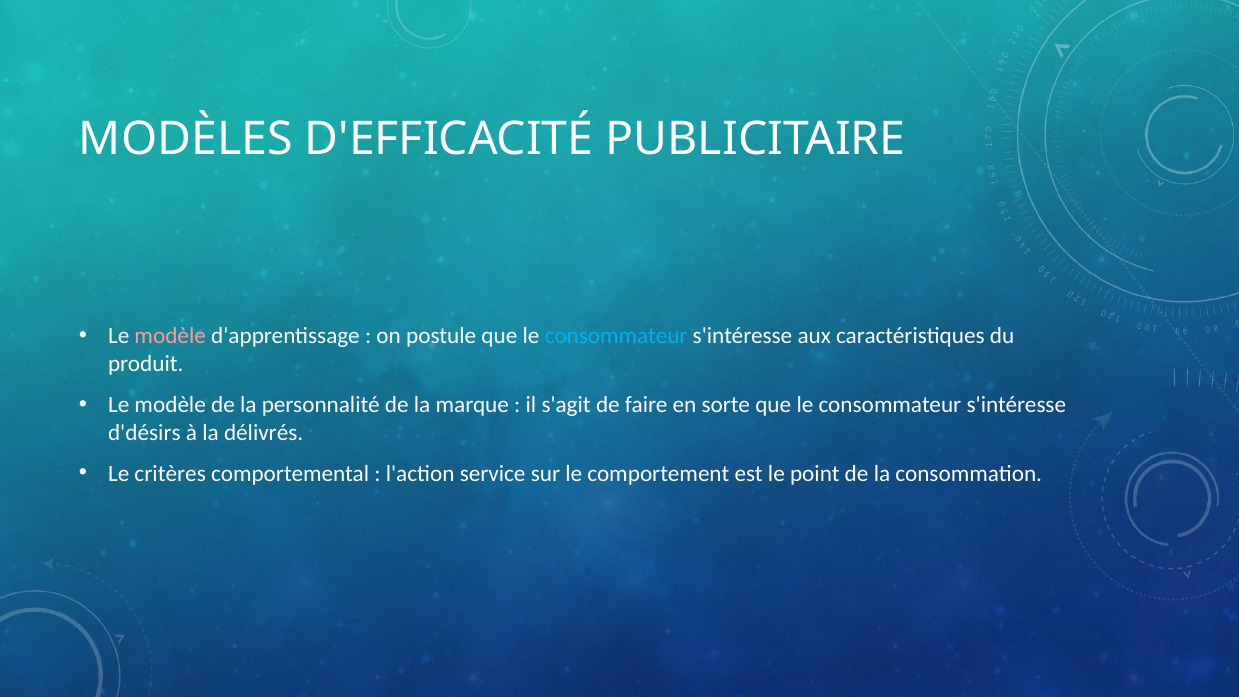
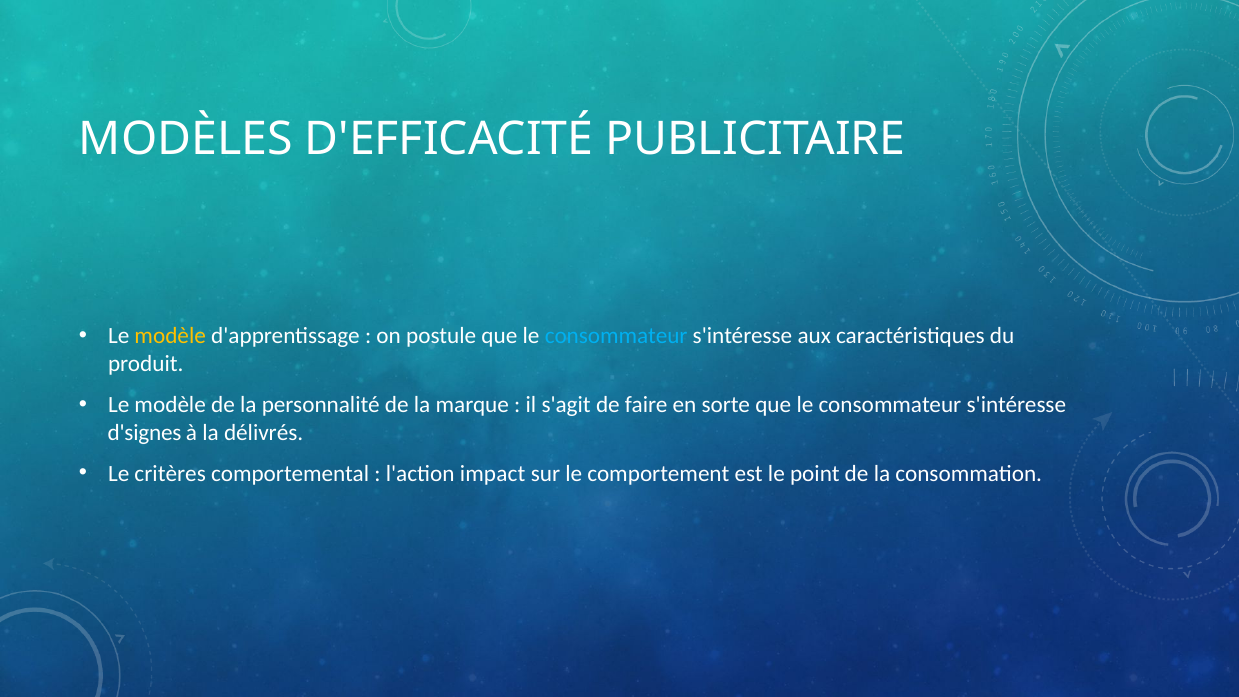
modèle colour: pink -> yellow (170, 336)
d'désirs: d'désirs -> d'signes (144, 433)
service: service -> impact (493, 473)
